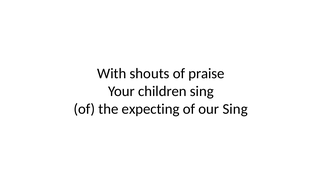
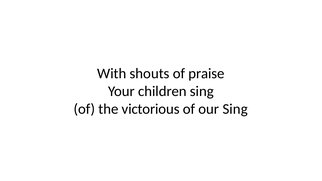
expecting: expecting -> victorious (151, 109)
